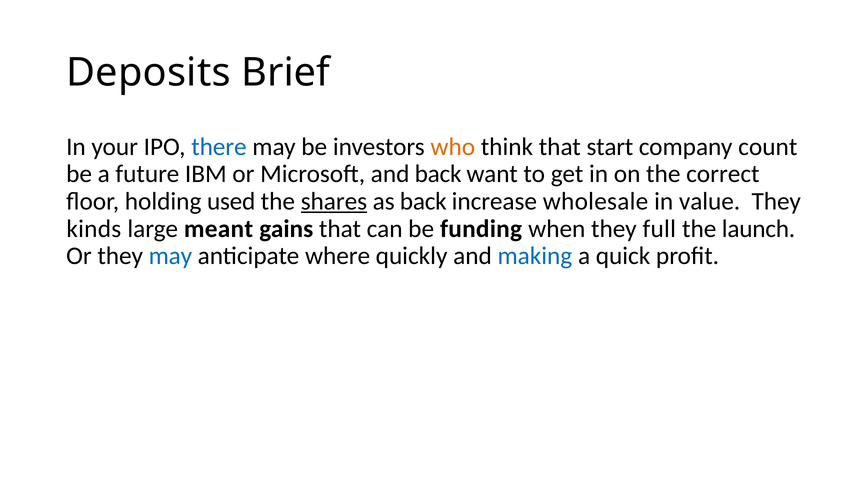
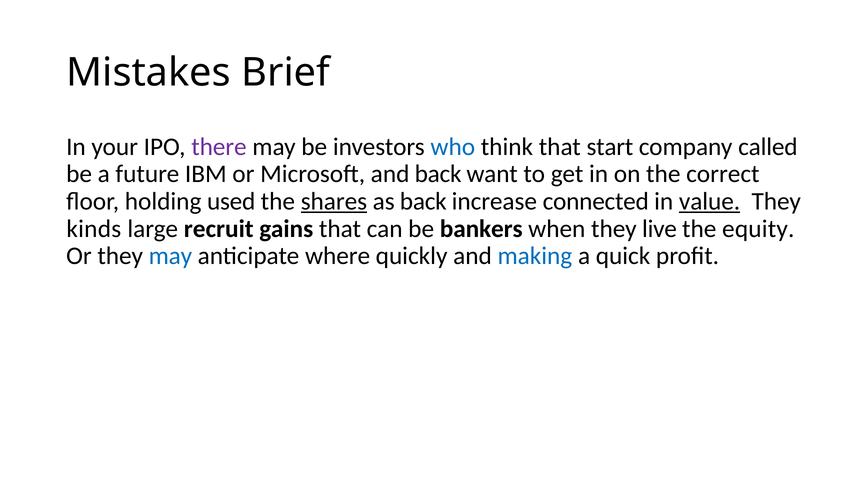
Deposits: Deposits -> Mistakes (149, 73)
there colour: blue -> purple (219, 147)
who colour: orange -> blue (453, 147)
count: count -> called (768, 147)
wholesale: wholesale -> connected (596, 201)
value underline: none -> present (710, 201)
meant: meant -> recruit (219, 229)
funding: funding -> bankers (481, 229)
full: full -> live (660, 229)
launch: launch -> equity (758, 229)
